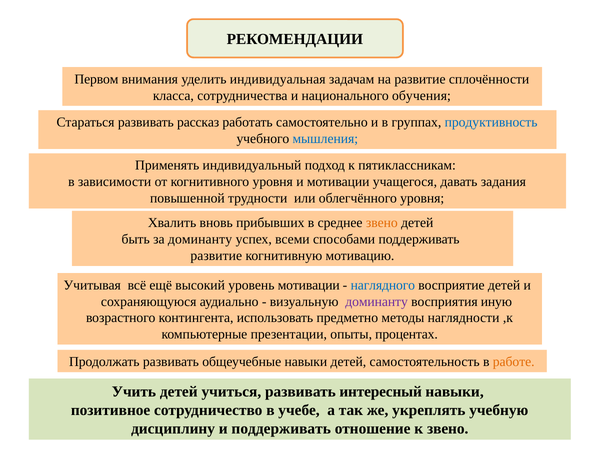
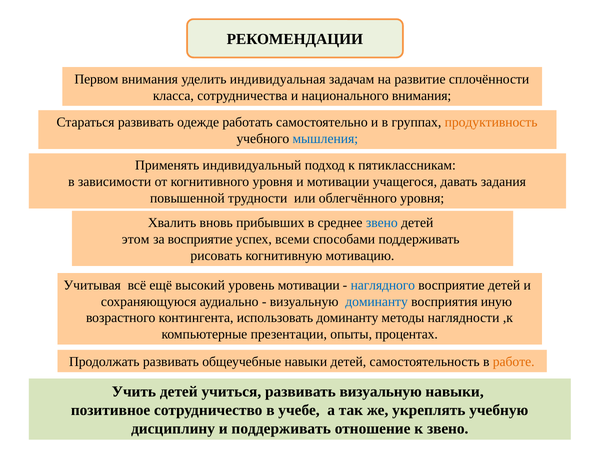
национального обучения: обучения -> внимания (422, 96)
рассказ: рассказ -> одежде (198, 122)
продуктивность colour: blue -> orange (491, 122)
звено colour: orange -> blue (382, 223)
быть: быть -> этом (136, 240)
за доминанту: доминанту -> восприятие (200, 240)
развитие: развитие -> рисовать (216, 256)
доминанту colour: purple -> blue (377, 302)
использовать предметно: предметно -> доминанту (347, 318)
развивать интересный: интересный -> визуальную (381, 392)
